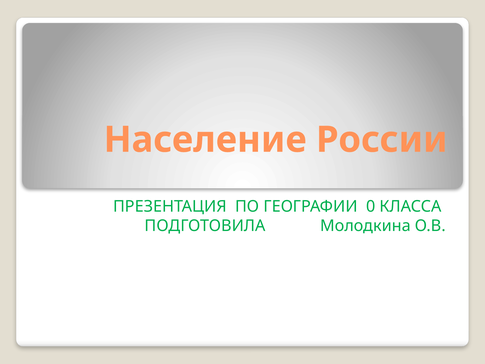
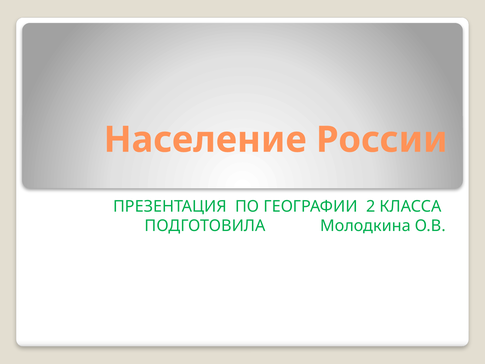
0: 0 -> 2 (371, 206)
